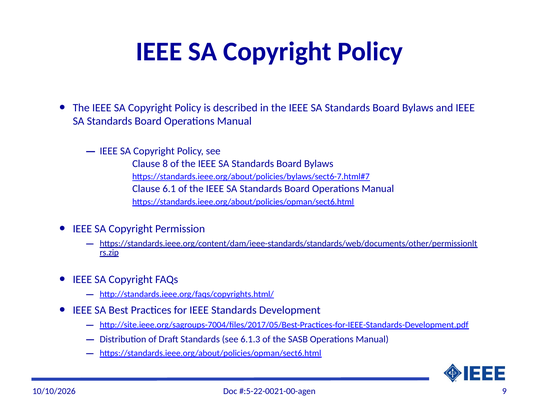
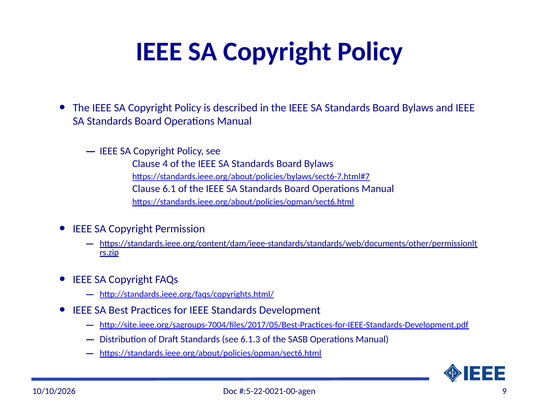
8: 8 -> 4 (165, 164)
